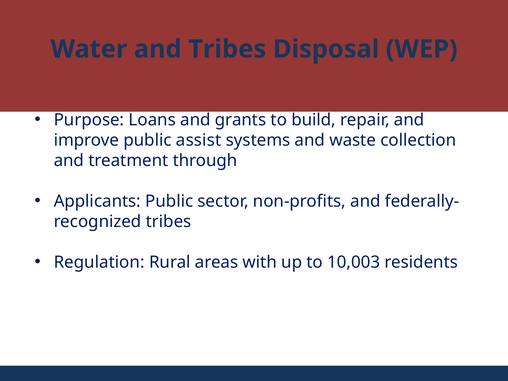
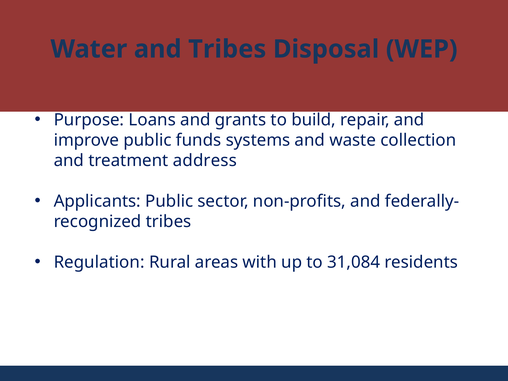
assist: assist -> funds (199, 140)
through: through -> address (205, 161)
10,003: 10,003 -> 31,084 (354, 262)
